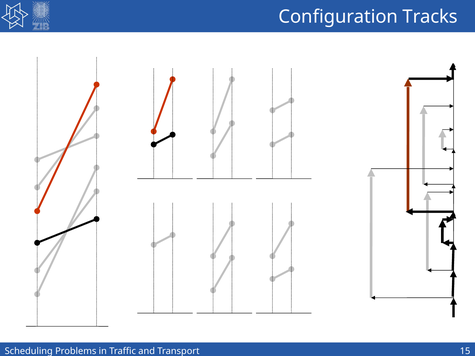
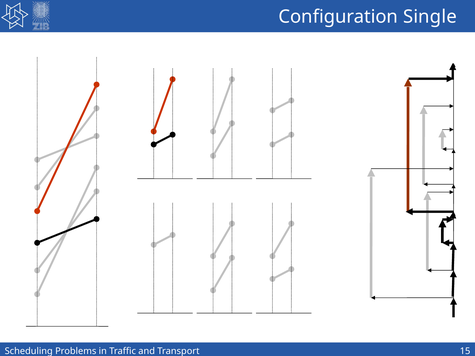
Tracks: Tracks -> Single (430, 17)
